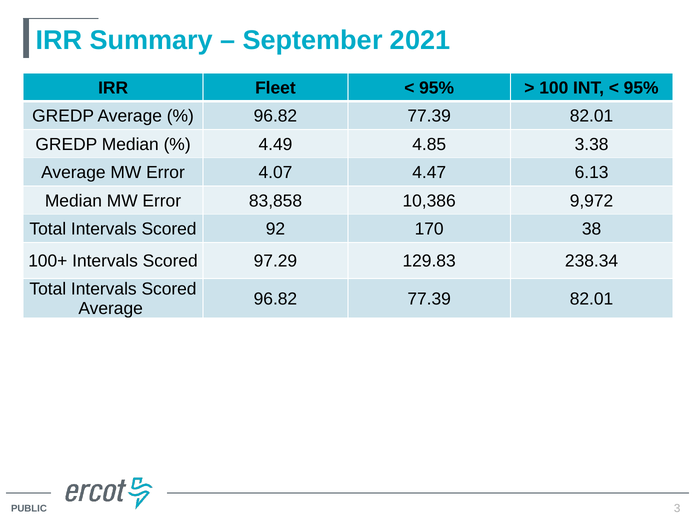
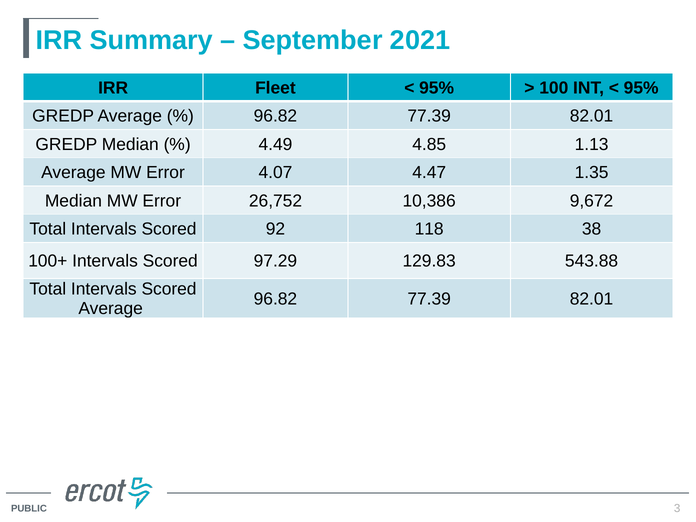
3.38: 3.38 -> 1.13 (592, 144)
6.13: 6.13 -> 1.35 (592, 173)
83,858: 83,858 -> 26,752 (275, 201)
9,972: 9,972 -> 9,672 (592, 201)
170: 170 -> 118 (429, 229)
238.34: 238.34 -> 543.88 (592, 261)
